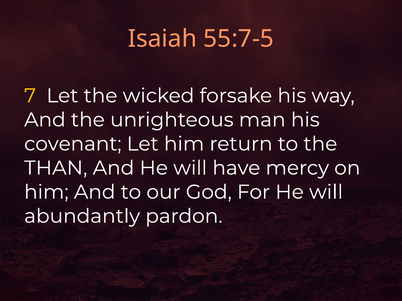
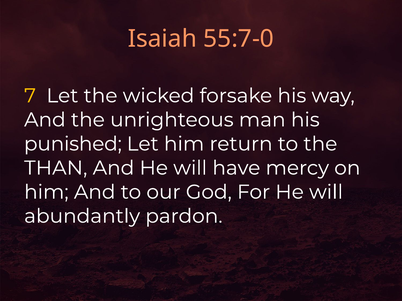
55:7-5: 55:7-5 -> 55:7-0 (239, 39)
covenant: covenant -> punished (73, 144)
